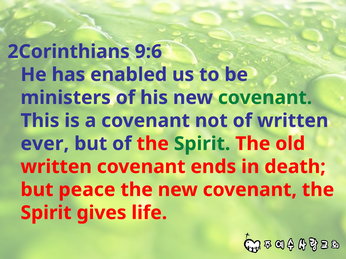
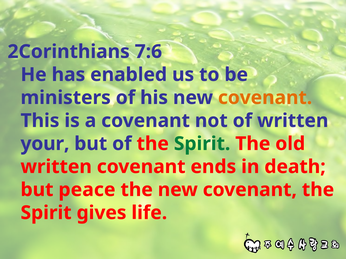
9:6: 9:6 -> 7:6 (148, 52)
covenant colour: green -> orange (265, 98)
ever: ever -> your (45, 144)
